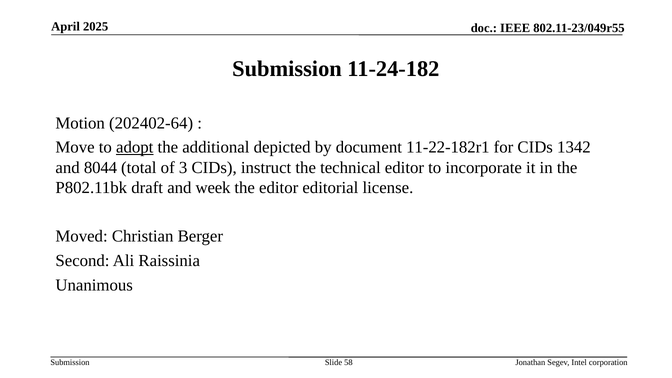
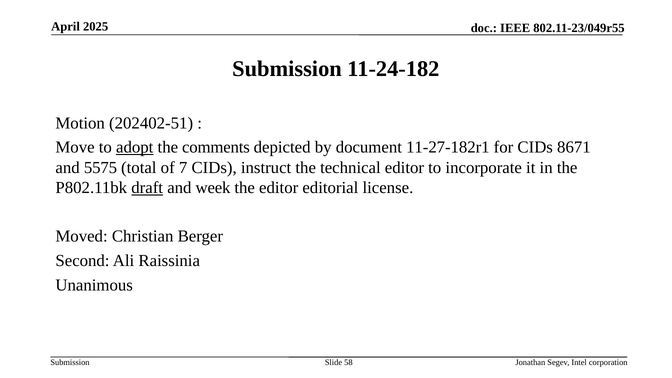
202402-64: 202402-64 -> 202402-51 (151, 123)
additional: additional -> comments (216, 147)
11-22-182r1: 11-22-182r1 -> 11-27-182r1 (448, 147)
1342: 1342 -> 8671 (574, 147)
8044: 8044 -> 5575 (100, 168)
3: 3 -> 7 (183, 168)
draft underline: none -> present (147, 188)
